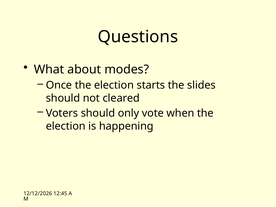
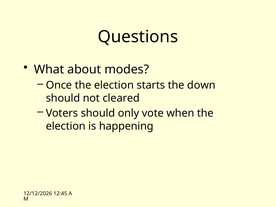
slides: slides -> down (201, 85)
